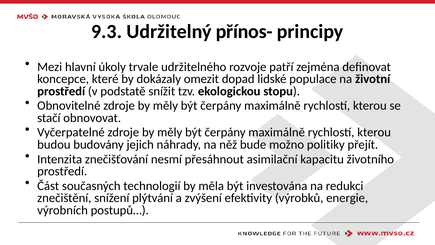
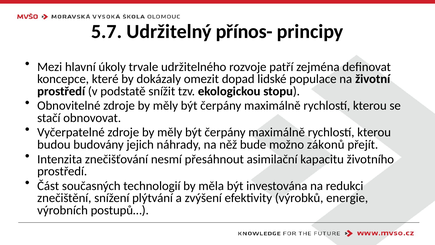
9.3: 9.3 -> 5.7 (107, 32)
politiky: politiky -> zákonů (326, 144)
